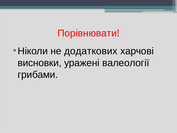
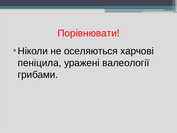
додаткових: додаткових -> оселяються (91, 51)
висновки: висновки -> пеніцила (40, 63)
